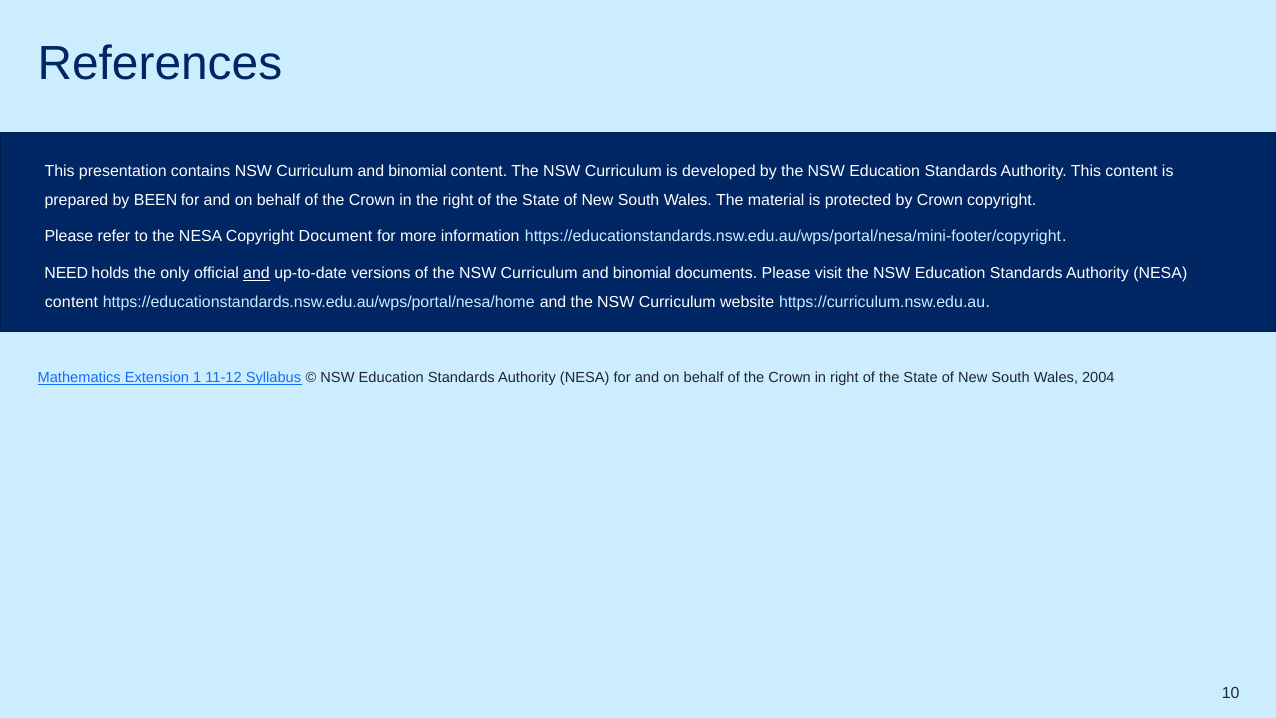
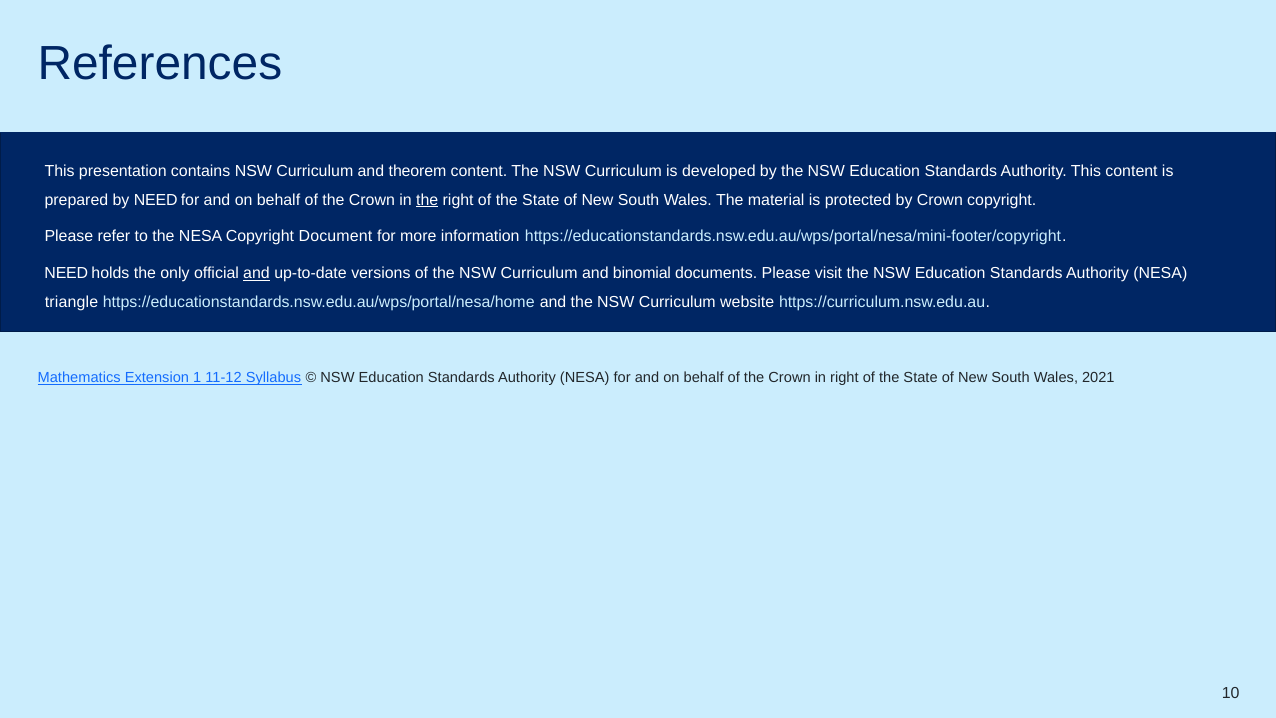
binomial: binomial -> theorem (418, 171)
by BEEN: BEEN -> NEED (156, 200)
the underline: none -> present (427, 200)
content: content -> triangle (71, 302)
2004: 2004 -> 2021 (1098, 377)
